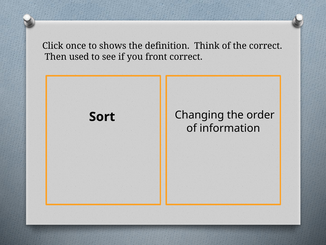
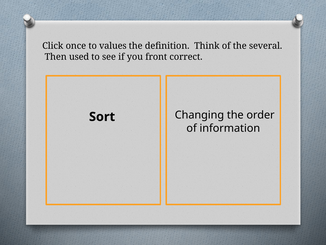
shows: shows -> values (113, 46)
the correct: correct -> several (266, 46)
